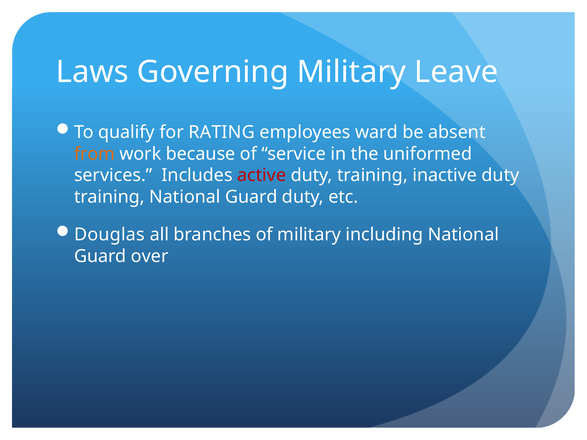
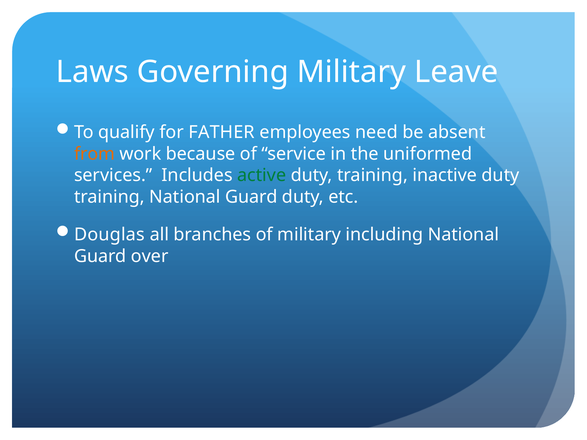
RATING: RATING -> FATHER (222, 132)
ward: ward -> need (376, 132)
active colour: red -> green (262, 175)
